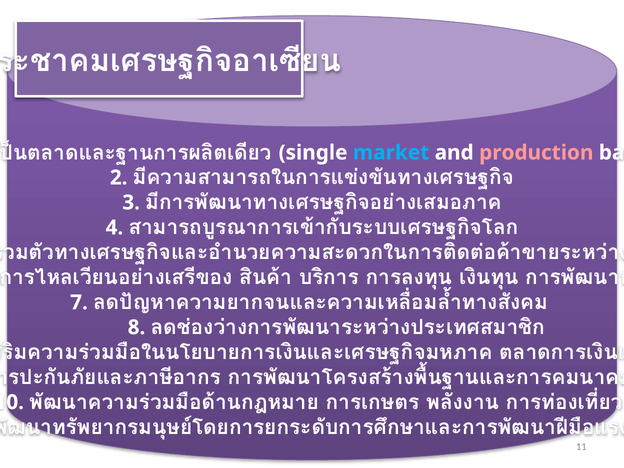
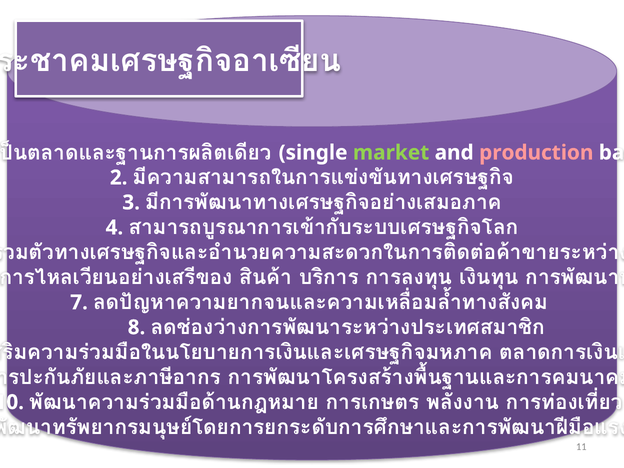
market colour: light blue -> light green (391, 153)
